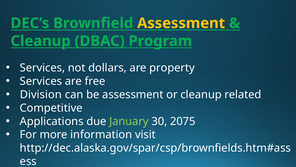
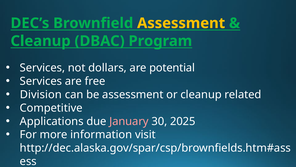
property: property -> potential (172, 68)
January colour: light green -> pink (129, 121)
2075: 2075 -> 2025 (183, 121)
